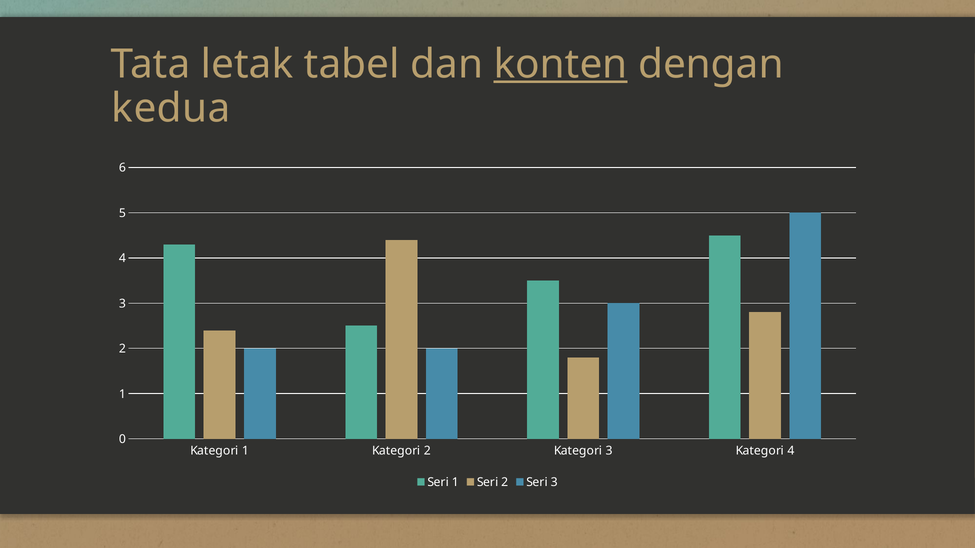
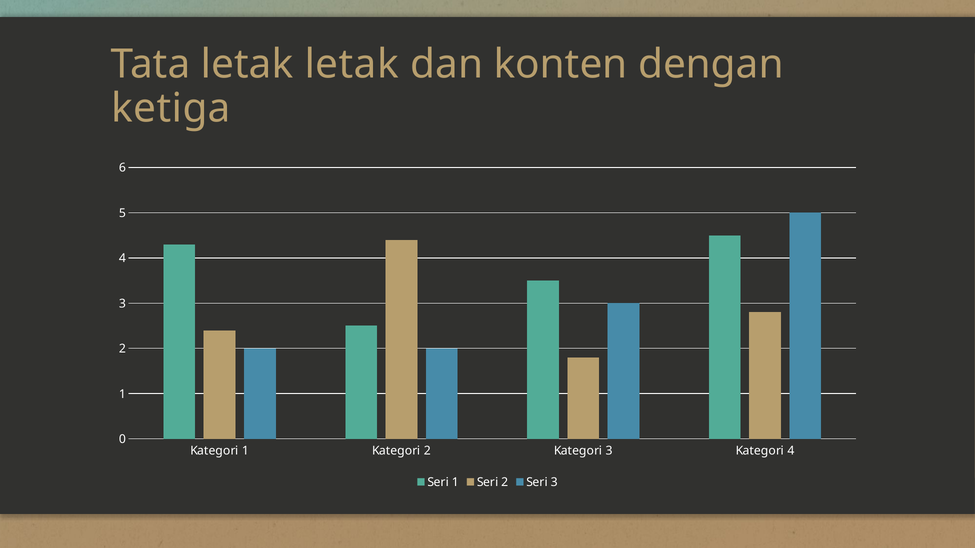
letak tabel: tabel -> letak (352, 64)
konten underline: present -> none (561, 64)
kedua: kedua -> ketiga (171, 108)
